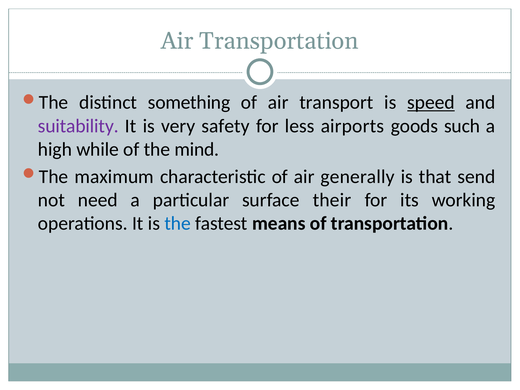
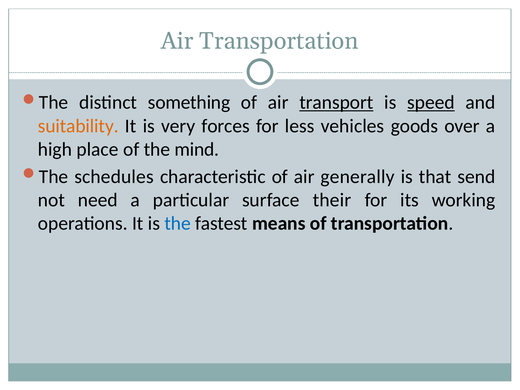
transport underline: none -> present (336, 103)
suitability colour: purple -> orange (78, 126)
safety: safety -> forces (226, 126)
airports: airports -> vehicles (352, 126)
such: such -> over (462, 126)
while: while -> place (98, 149)
maximum: maximum -> schedules (114, 177)
